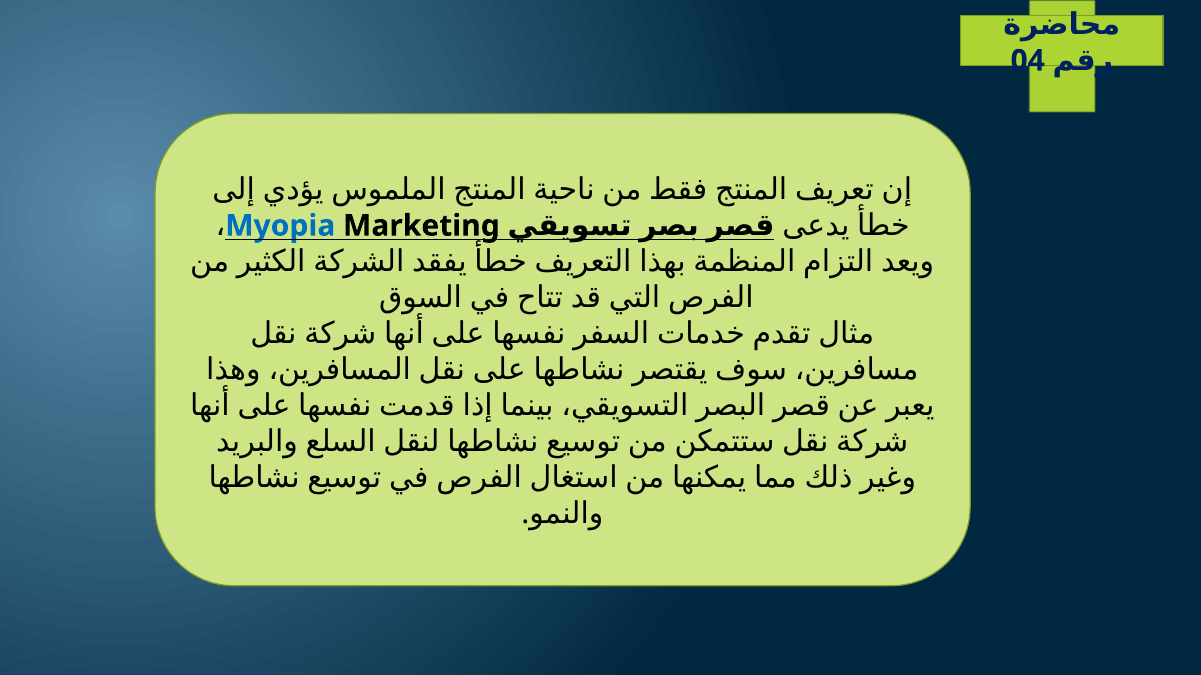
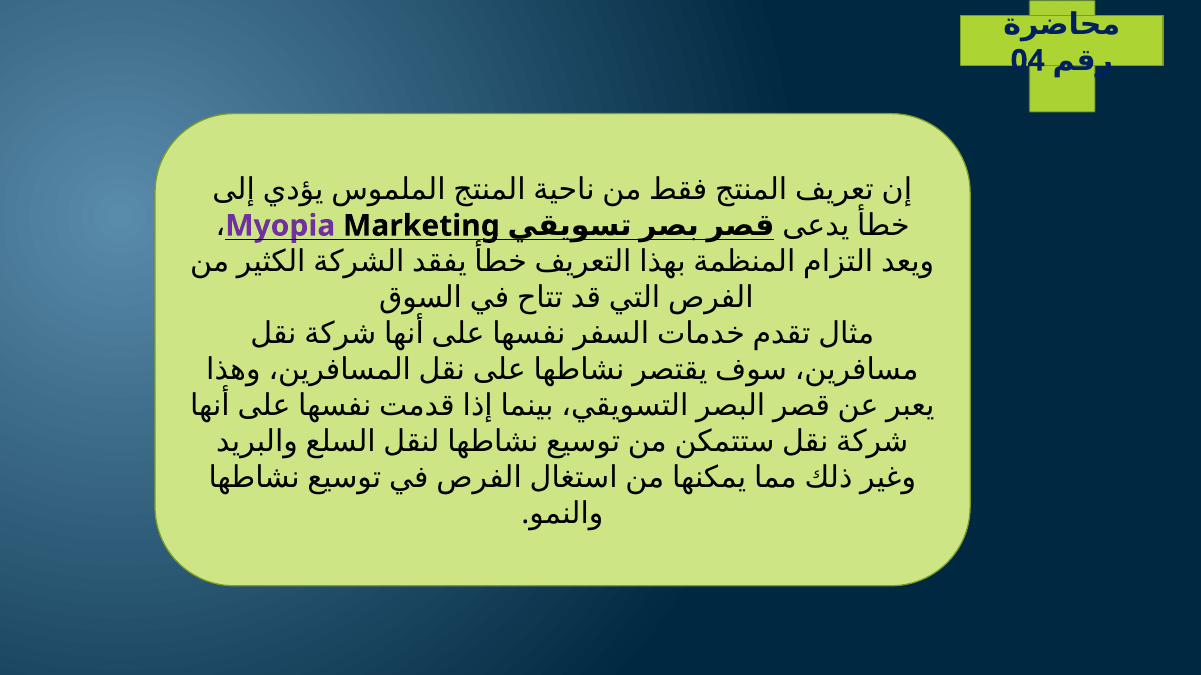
Myopia colour: blue -> purple (280, 226)
